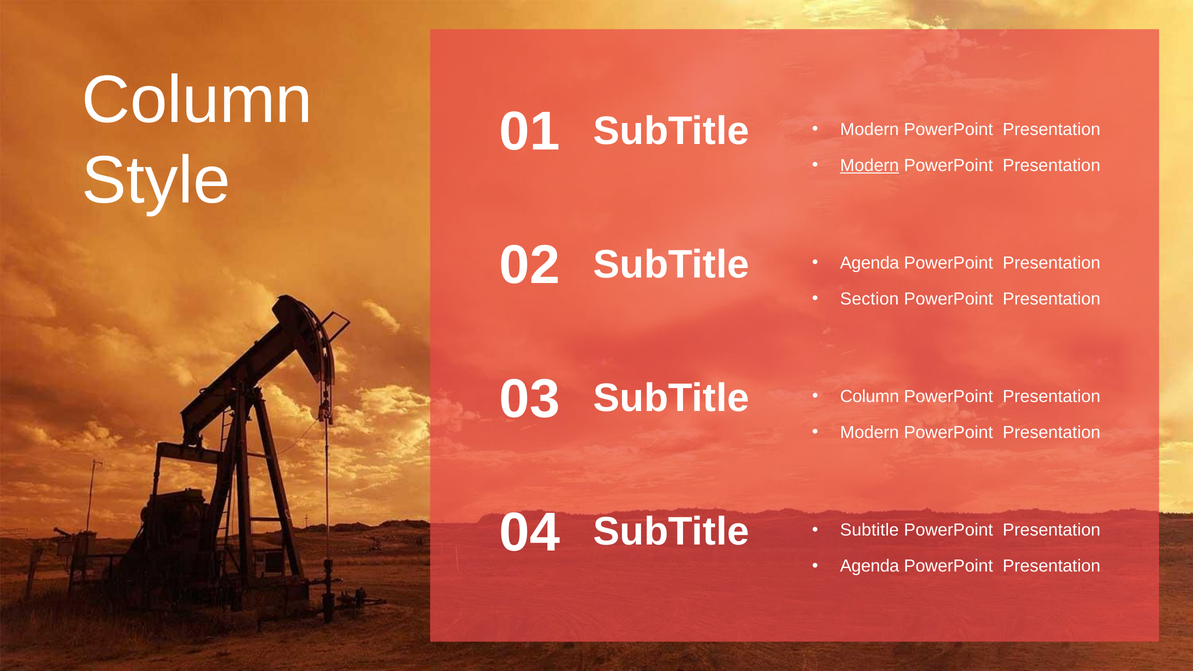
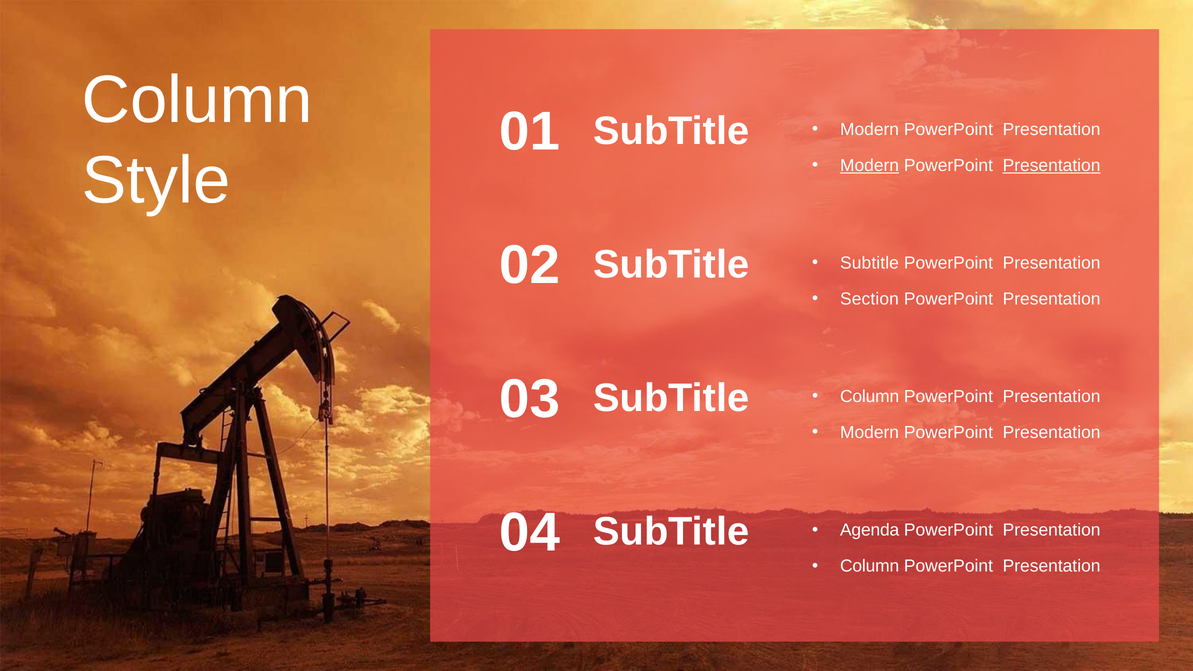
Presentation underline: none -> present (1052, 166)
Agenda: Agenda -> Subtitle (869, 263)
Subtitle: Subtitle -> Agenda (870, 530)
Agenda: Agenda -> Column (870, 566)
